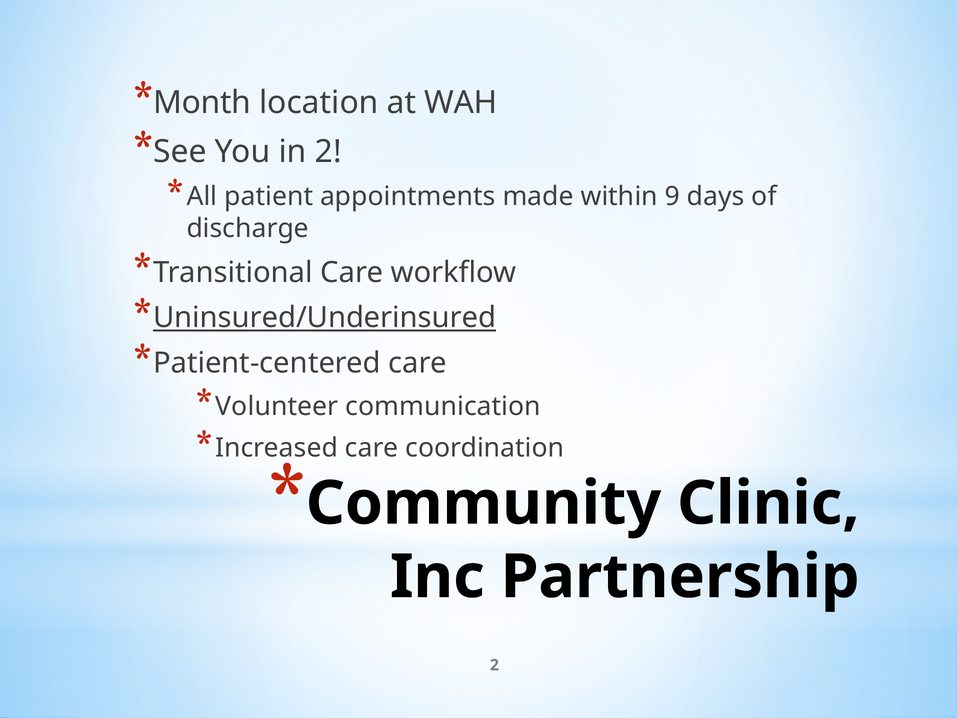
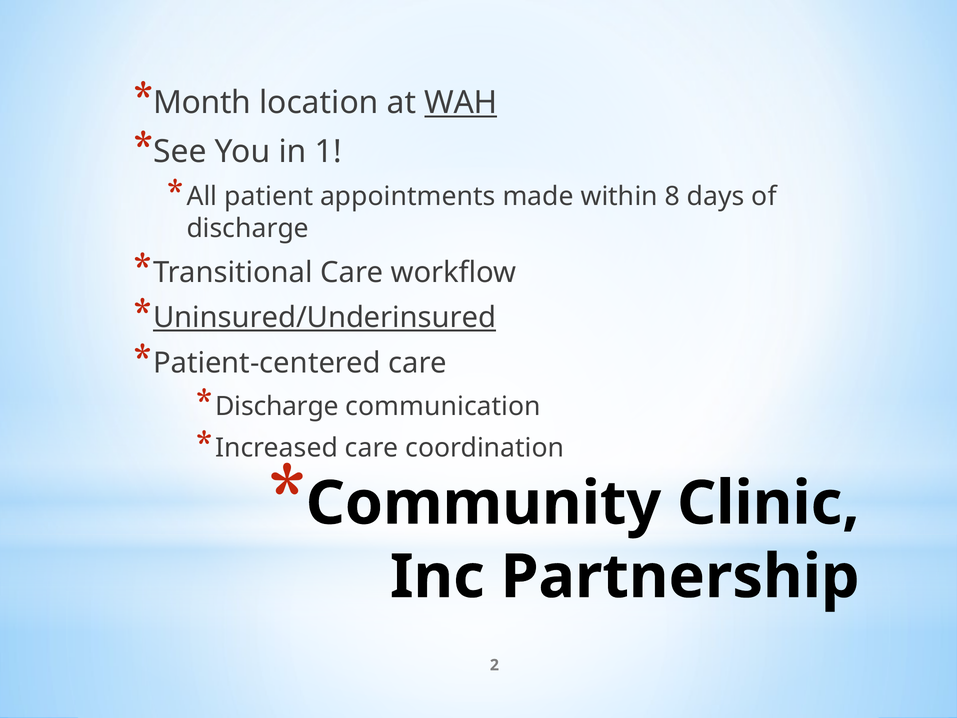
WAH underline: none -> present (461, 103)
in 2: 2 -> 1 (328, 152)
9: 9 -> 8 (672, 196)
Volunteer: Volunteer -> Discharge (277, 406)
